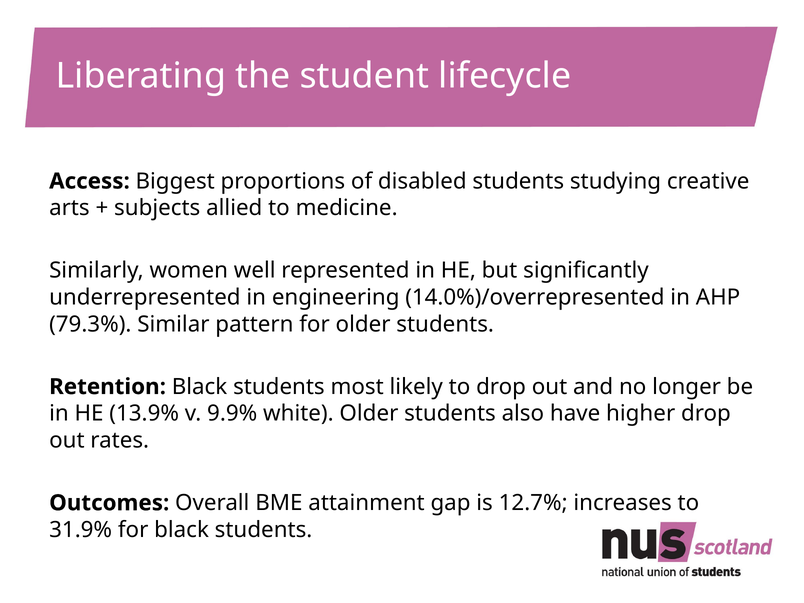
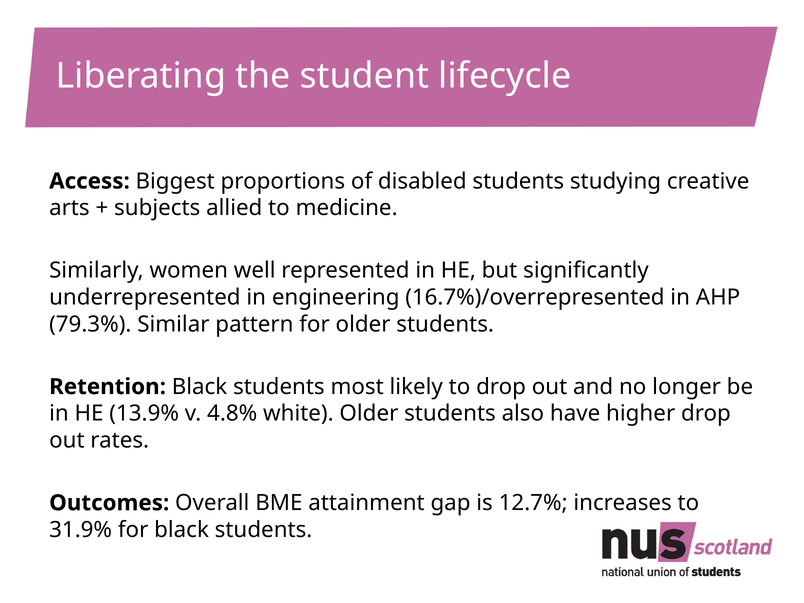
14.0%)/overrepresented: 14.0%)/overrepresented -> 16.7%)/overrepresented (535, 297)
9.9%: 9.9% -> 4.8% (232, 414)
